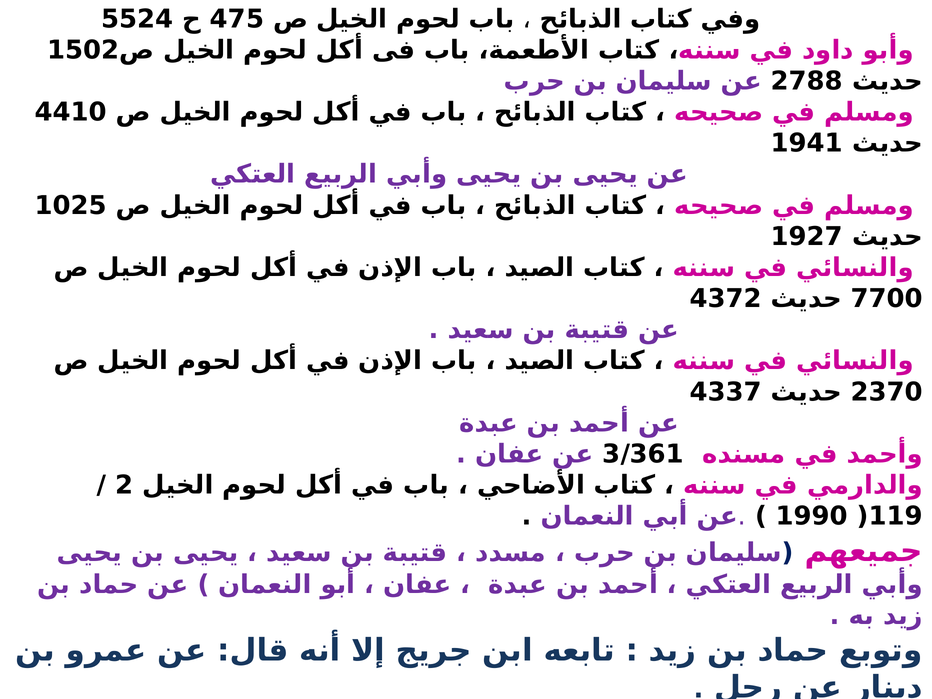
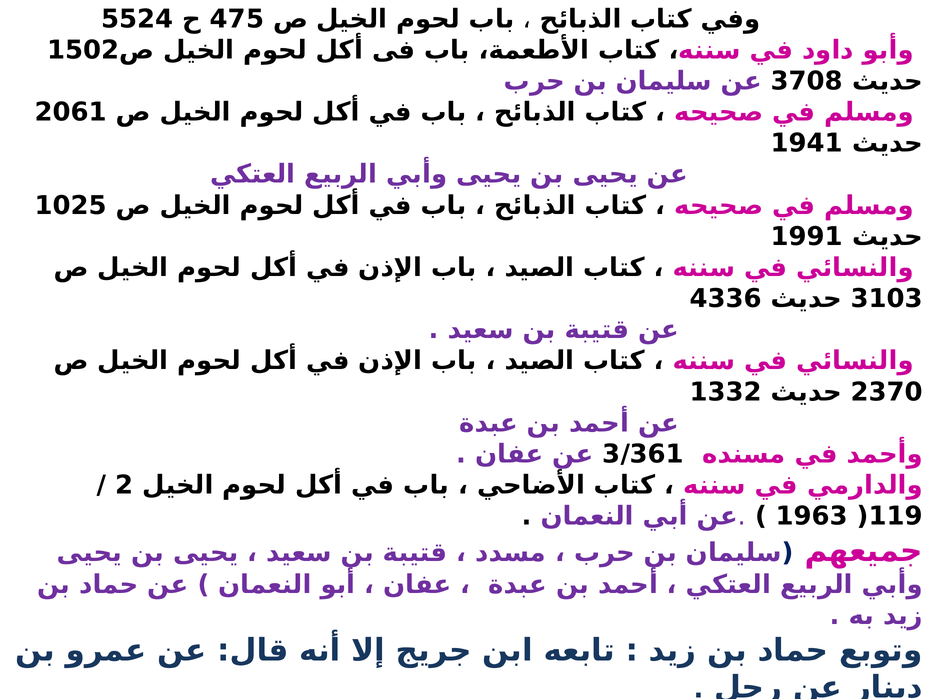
2788: 2788 -> 3708 (807, 81)
4410: 4410 -> 2061 (71, 112)
1927: 1927 -> 1991 (807, 237)
4372: 4372 -> 4336 (726, 299)
7700: 7700 -> 3103 (887, 299)
4337: 4337 -> 1332 (726, 392)
1990: 1990 -> 1963 (812, 516)
